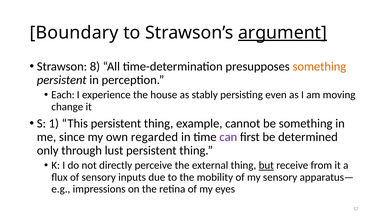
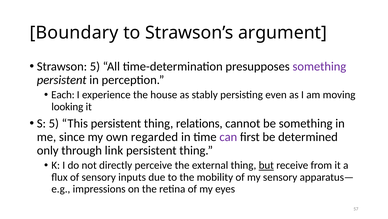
argument underline: present -> none (283, 33)
Strawson 8: 8 -> 5 (95, 66)
something colour: orange -> purple (319, 66)
change: change -> looking (67, 106)
S 1: 1 -> 5 (54, 123)
example: example -> relations (199, 123)
lust: lust -> link (114, 150)
